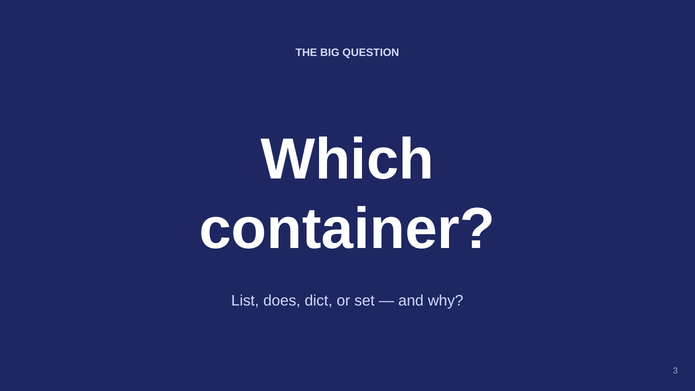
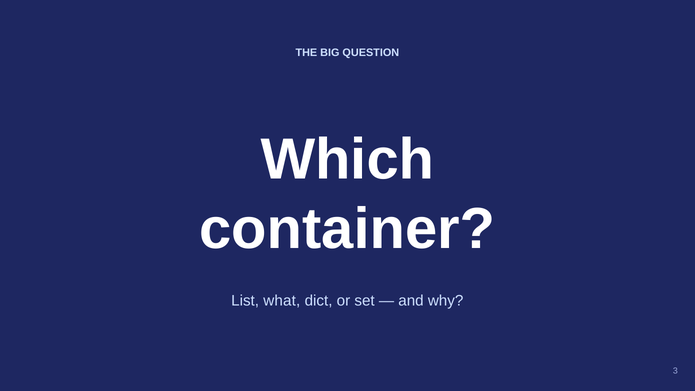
does: does -> what (282, 301)
